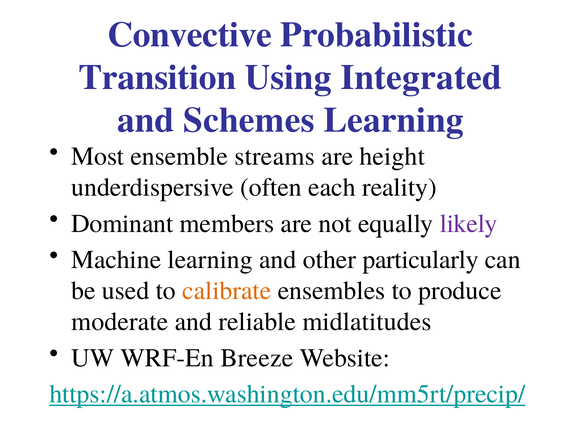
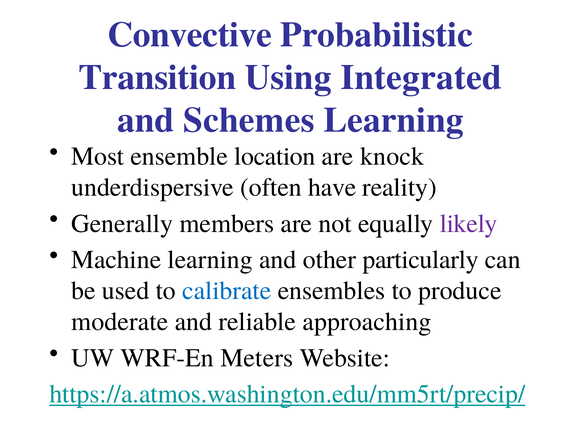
streams: streams -> location (275, 156)
height: height -> knock (392, 156)
each: each -> have (332, 187)
Dominant: Dominant -> Generally (122, 223)
calibrate colour: orange -> blue (227, 291)
midlatitudes: midlatitudes -> approaching (367, 322)
Breeze: Breeze -> Meters (257, 358)
